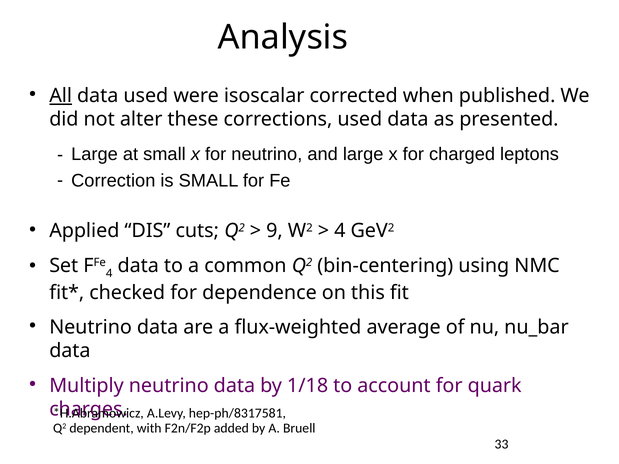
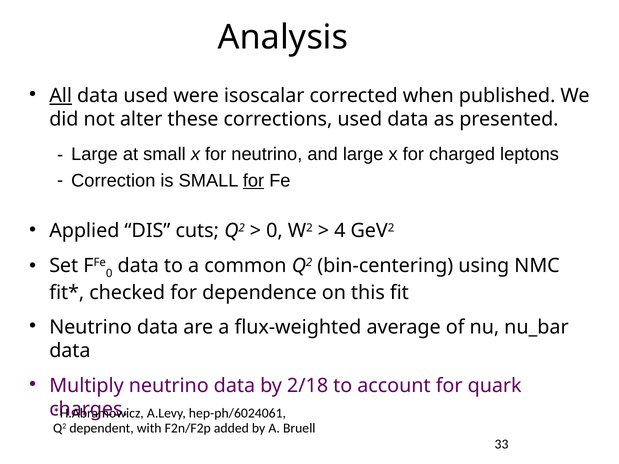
for underline: none -> present (254, 181)
9: 9 -> 0 (274, 231)
4: 4 -> 0 (109, 273)
1/18: 1/18 -> 2/18 (308, 386)
hep-ph/8317581: hep-ph/8317581 -> hep-ph/6024061 (237, 413)
